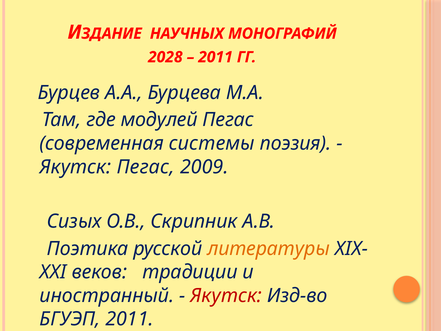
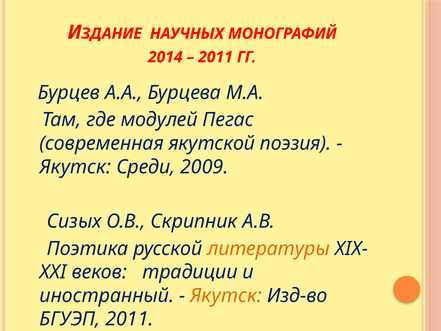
2028: 2028 -> 2014 (165, 57)
системы: системы -> якутской (212, 143)
Якутск Пегас: Пегас -> Среди (146, 167)
Якутск colour: red -> orange (226, 295)
